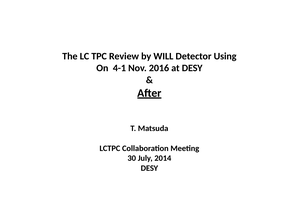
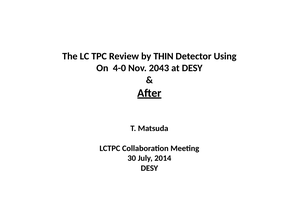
WILL: WILL -> THIN (163, 56)
4-1: 4-1 -> 4-0 (119, 68)
2016: 2016 -> 2043 (159, 68)
